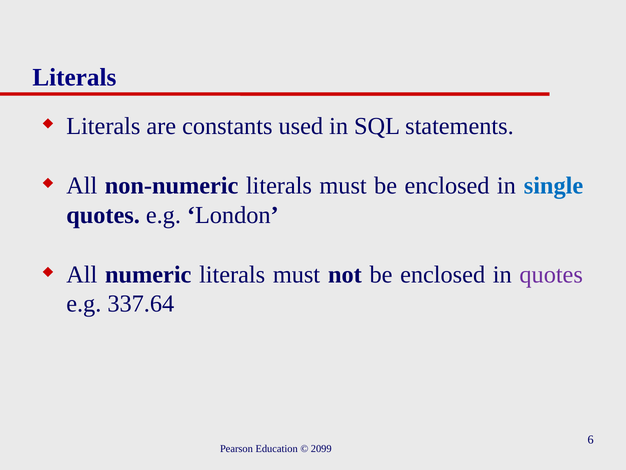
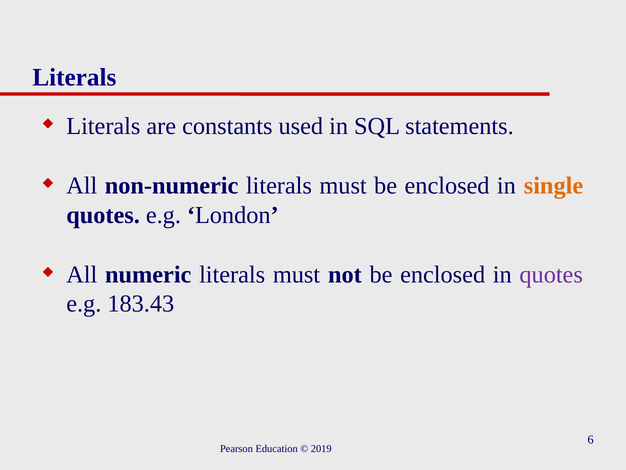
single colour: blue -> orange (553, 186)
337.64: 337.64 -> 183.43 (141, 303)
2099: 2099 -> 2019 (321, 448)
